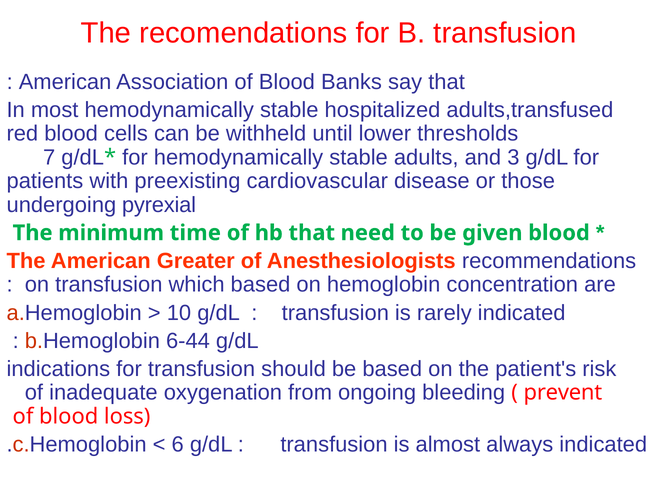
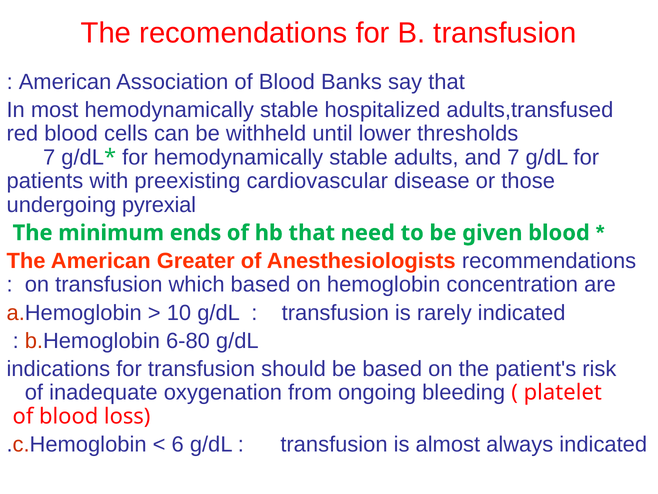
and 3: 3 -> 7 (513, 157)
time: time -> ends (196, 233)
6-44: 6-44 -> 6-80 (188, 341)
prevent: prevent -> platelet (563, 392)
